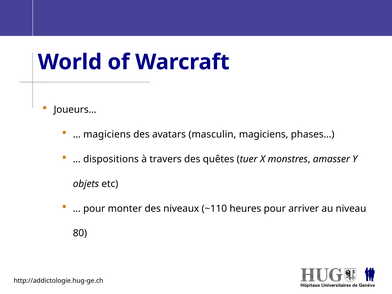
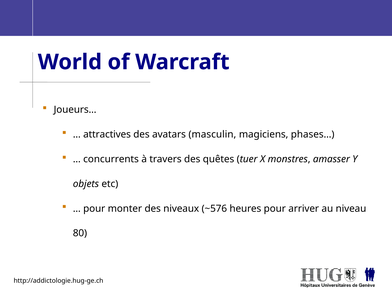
magiciens: magiciens -> attractives (107, 134)
dispositions: dispositions -> concurrents (111, 159)
~110: ~110 -> ~576 (214, 209)
